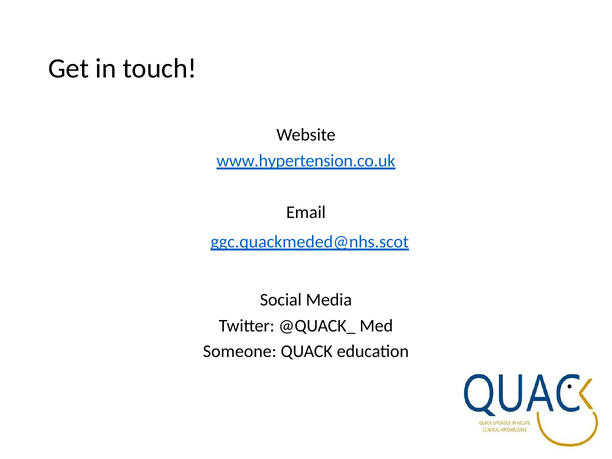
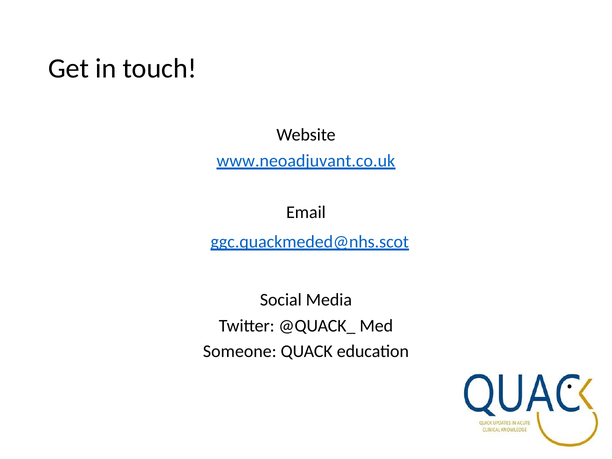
www.hypertension.co.uk: www.hypertension.co.uk -> www.neoadjuvant.co.uk (306, 161)
